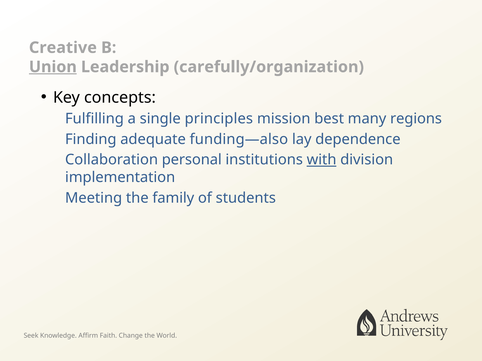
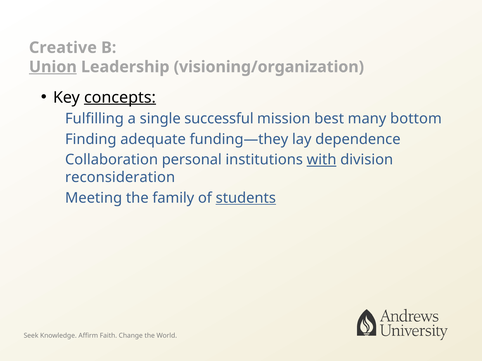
carefully/organization: carefully/organization -> visioning/organization (269, 67)
concepts underline: none -> present (120, 98)
principles: principles -> successful (219, 119)
regions: regions -> bottom (416, 119)
funding—also: funding—also -> funding—they (239, 139)
implementation: implementation -> reconsideration (120, 178)
students underline: none -> present (246, 198)
